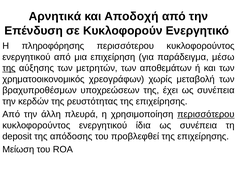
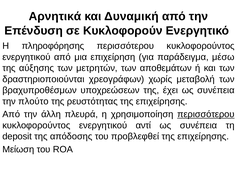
Αποδοχή: Αποδοχή -> Δυναμική (131, 16)
της underline: present -> none (9, 68)
χρηματοοικονομικός: χρηματοοικονομικός -> δραστηριοποιούνται (43, 79)
κερδών: κερδών -> πλούτο (33, 101)
ίδια: ίδια -> αντί (143, 125)
